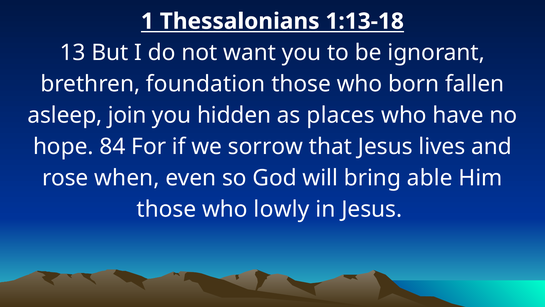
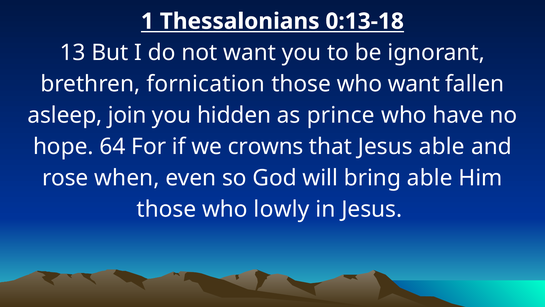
1:13-18: 1:13-18 -> 0:13-18 (365, 21)
foundation: foundation -> fornication (206, 84)
who born: born -> want (414, 84)
places: places -> prince (341, 115)
84: 84 -> 64 (112, 147)
sorrow: sorrow -> crowns (266, 147)
Jesus lives: lives -> able (442, 147)
